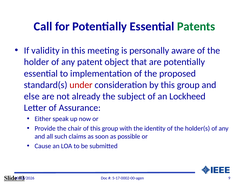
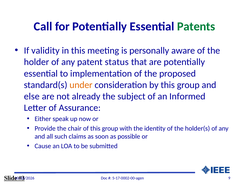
object: object -> status (117, 62)
under colour: red -> orange (81, 85)
Lockheed: Lockheed -> Informed (187, 96)
